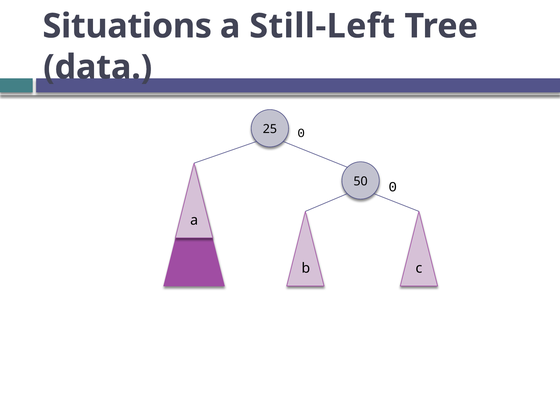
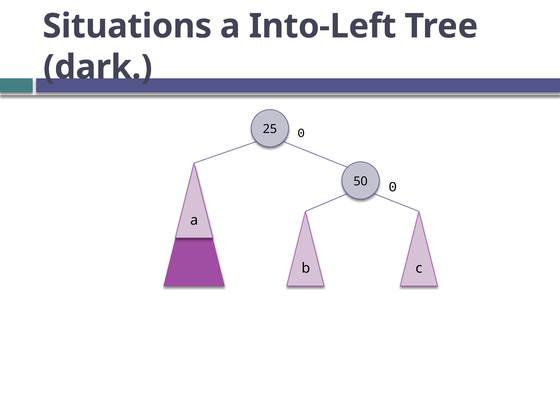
Still-Left: Still-Left -> Into-Left (323, 26)
data: data -> dark (98, 67)
